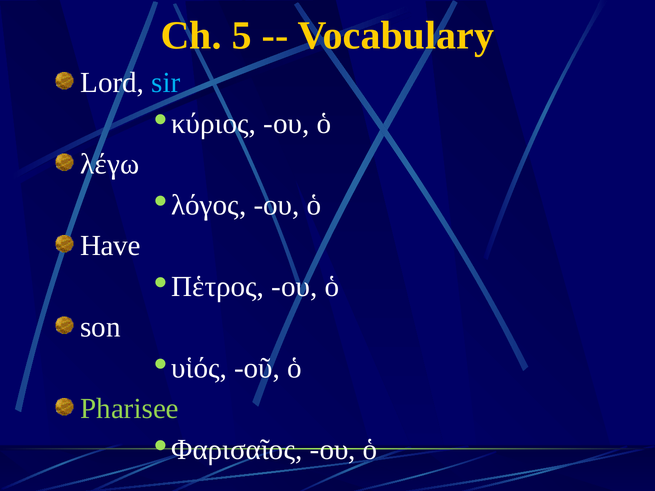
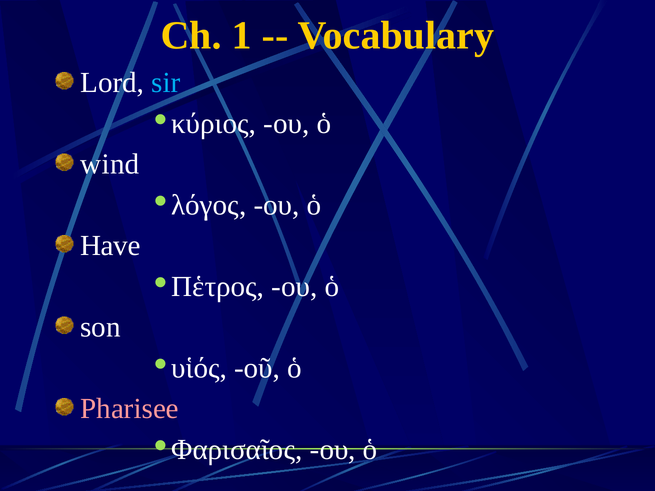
5: 5 -> 1 (242, 36)
λέγω: λέγω -> wind (110, 164)
Pharisee colour: light green -> pink (130, 409)
